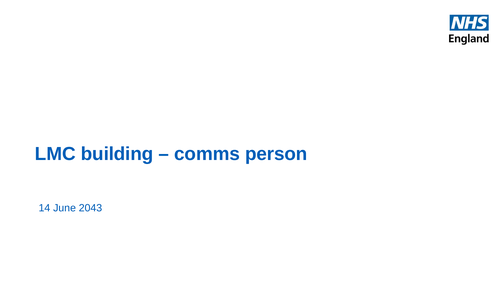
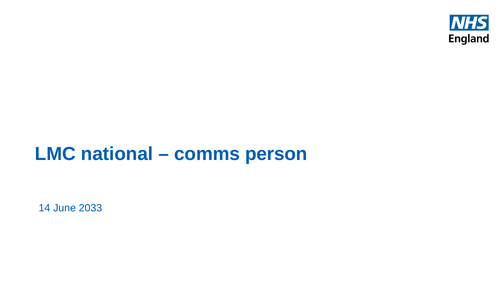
building: building -> national (117, 154)
2043: 2043 -> 2033 (90, 208)
